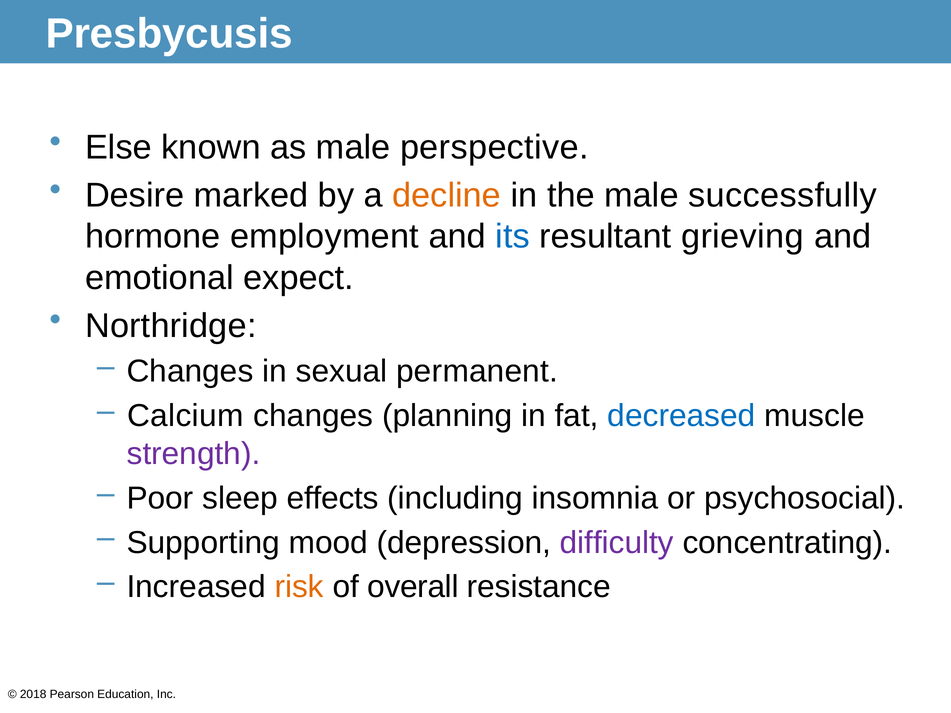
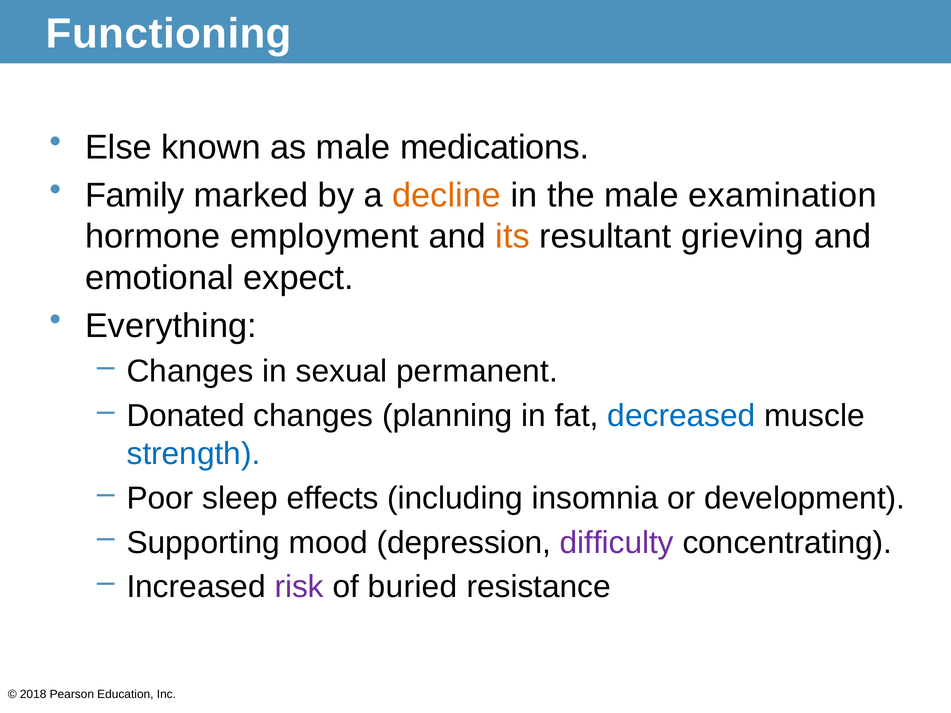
Presbycusis: Presbycusis -> Functioning (169, 34)
perspective: perspective -> medications (495, 147)
Desire: Desire -> Family (135, 195)
successfully: successfully -> examination (783, 195)
its colour: blue -> orange (513, 237)
Northridge: Northridge -> Everything (171, 326)
Calcium: Calcium -> Donated (186, 416)
strength colour: purple -> blue (194, 454)
psychosocial: psychosocial -> development (805, 498)
risk colour: orange -> purple (299, 587)
overall: overall -> buried (413, 587)
